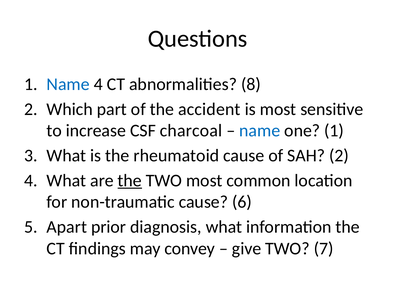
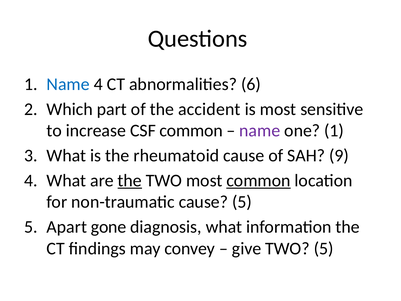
8: 8 -> 6 (251, 84)
CSF charcoal: charcoal -> common (191, 131)
name colour: blue -> purple (260, 131)
SAH 2: 2 -> 9 (339, 155)
common underline: none -> present (259, 180)
cause 6: 6 -> 5 (242, 202)
prior: prior -> gone (109, 227)
TWO 7: 7 -> 5 (324, 248)
